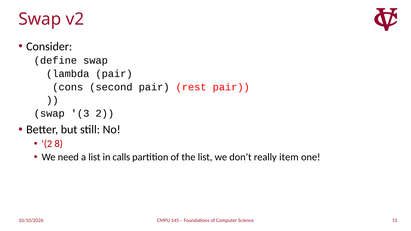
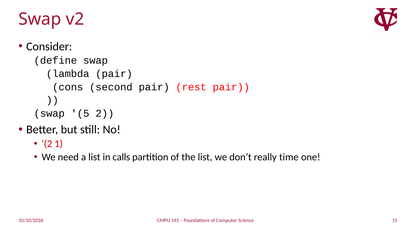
3: 3 -> 5 (80, 114)
8: 8 -> 1 (59, 144)
item: item -> time (289, 157)
